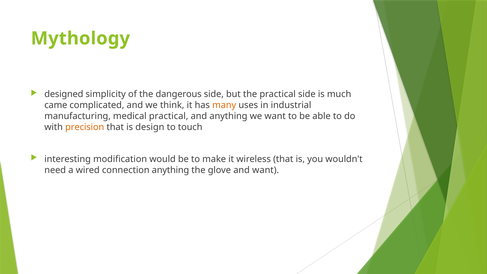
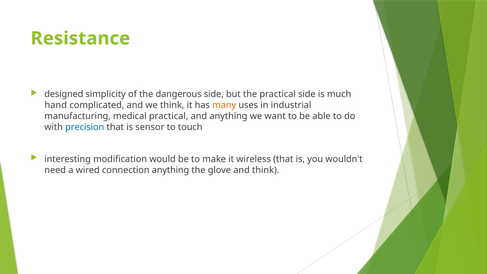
Mythology: Mythology -> Resistance (80, 38)
came: came -> hand (56, 105)
precision colour: orange -> blue (85, 127)
design: design -> sensor (150, 127)
and want: want -> think (266, 170)
